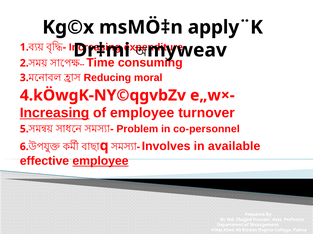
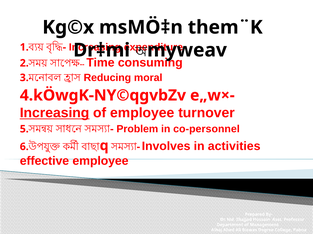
apply¨K: apply¨K -> them¨K (225, 27)
available: available -> activities (234, 147)
employee underline: present -> none (100, 162)
